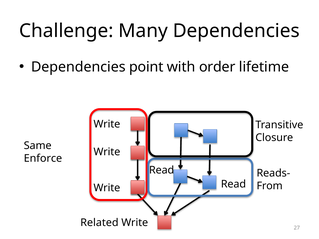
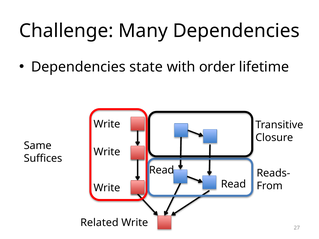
point: point -> state (146, 67)
Enforce: Enforce -> Suffices (43, 159)
